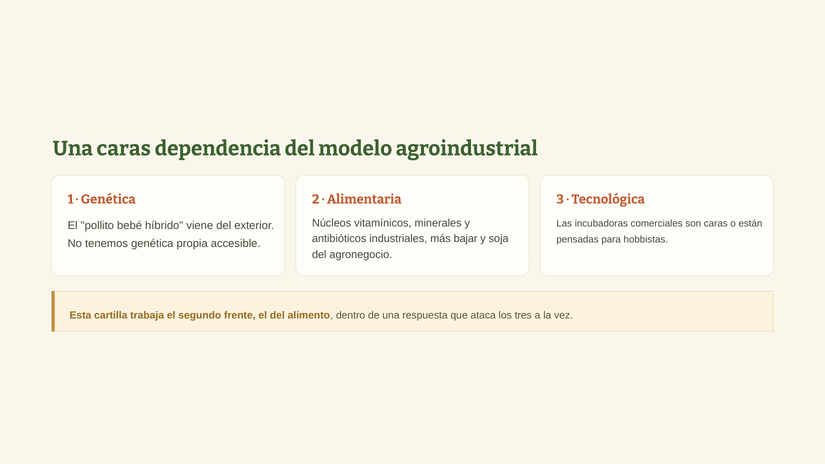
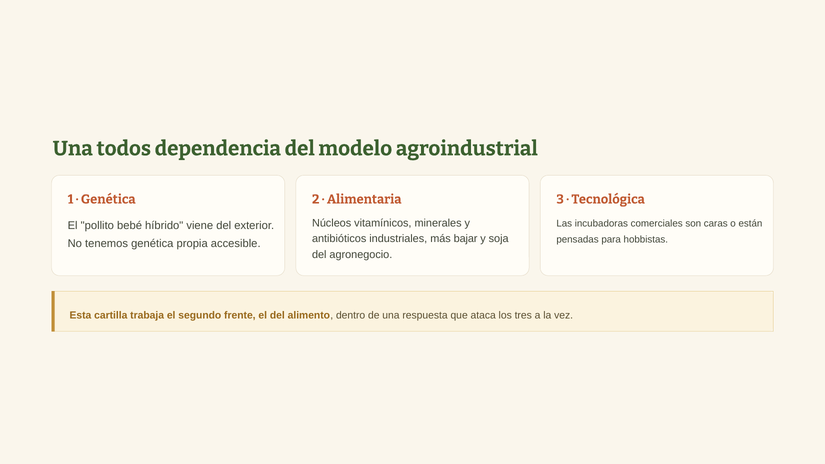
Una caras: caras -> todos (124, 149)
